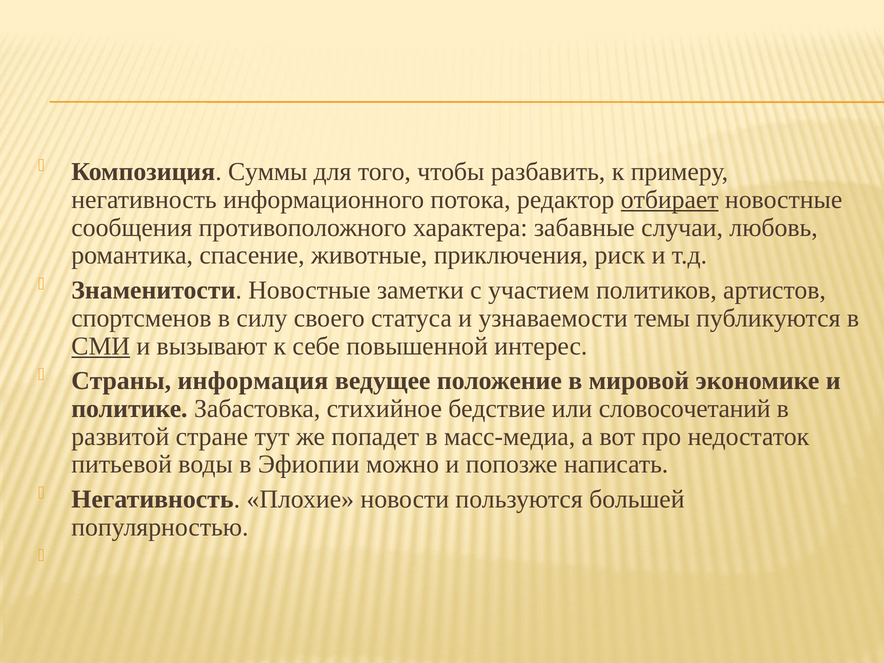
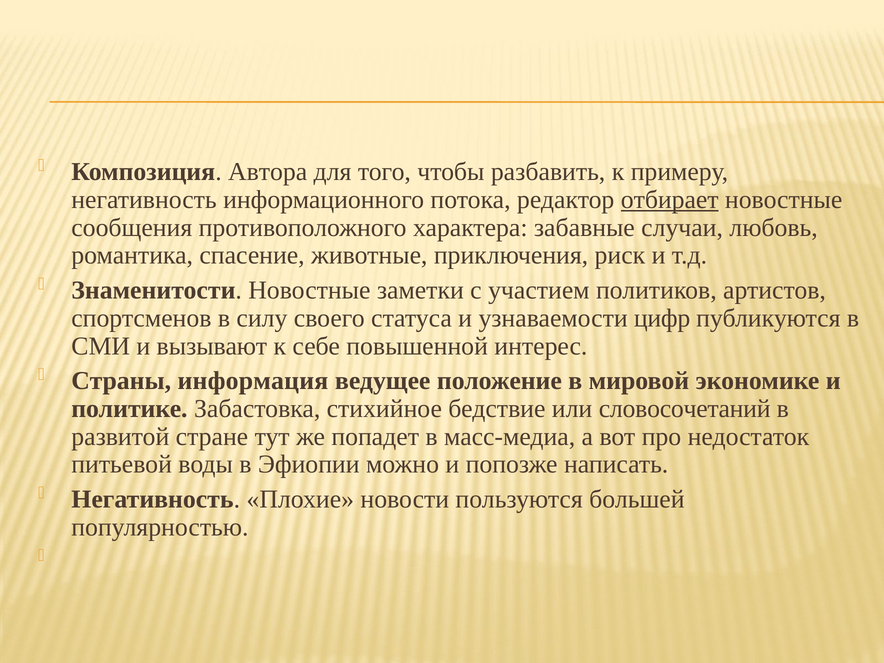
Суммы: Суммы -> Автора (268, 172)
темы: темы -> цифр (662, 318)
СМИ underline: present -> none (101, 346)
